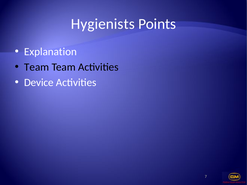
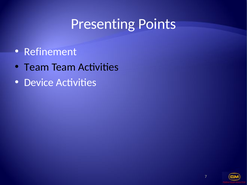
Hygienists: Hygienists -> Presenting (103, 24)
Explanation: Explanation -> Refinement (50, 52)
